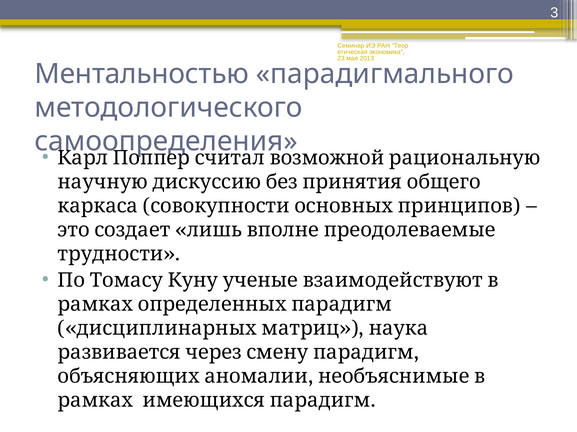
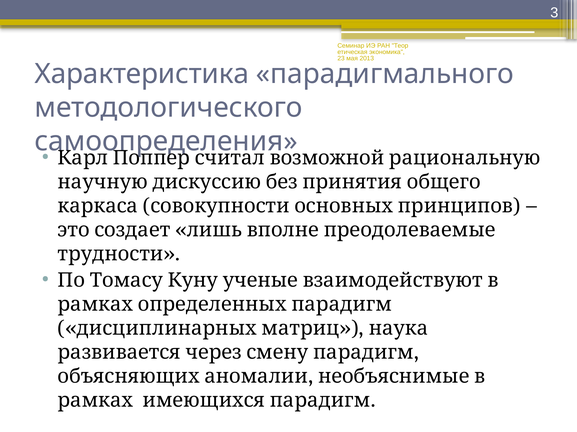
Ментальностью: Ментальностью -> Характеристика (142, 74)
